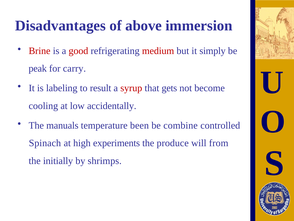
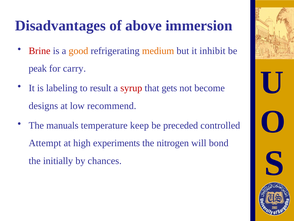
good colour: red -> orange (78, 51)
medium colour: red -> orange (158, 51)
simply: simply -> inhibit (212, 51)
cooling: cooling -> designs (43, 106)
accidentally: accidentally -> recommend (112, 106)
been: been -> keep (139, 125)
combine: combine -> preceded (181, 125)
Spinach: Spinach -> Attempt (45, 143)
produce: produce -> nitrogen (173, 143)
from: from -> bond (219, 143)
shrimps: shrimps -> chances (105, 160)
